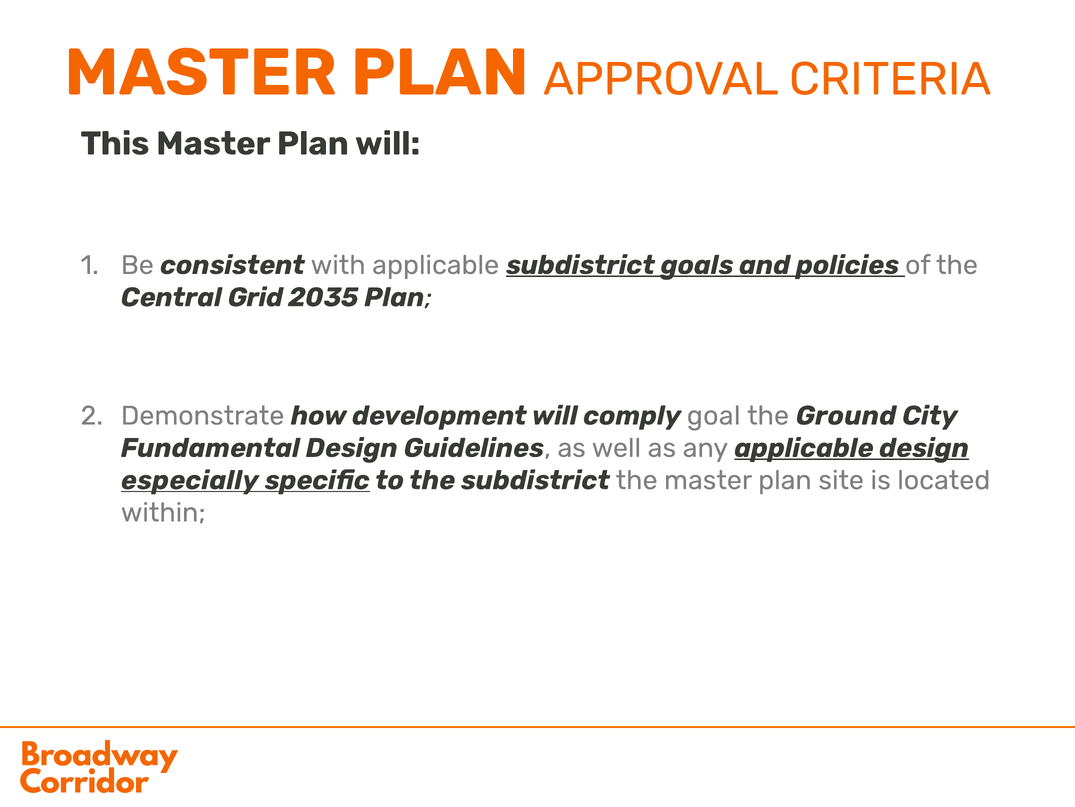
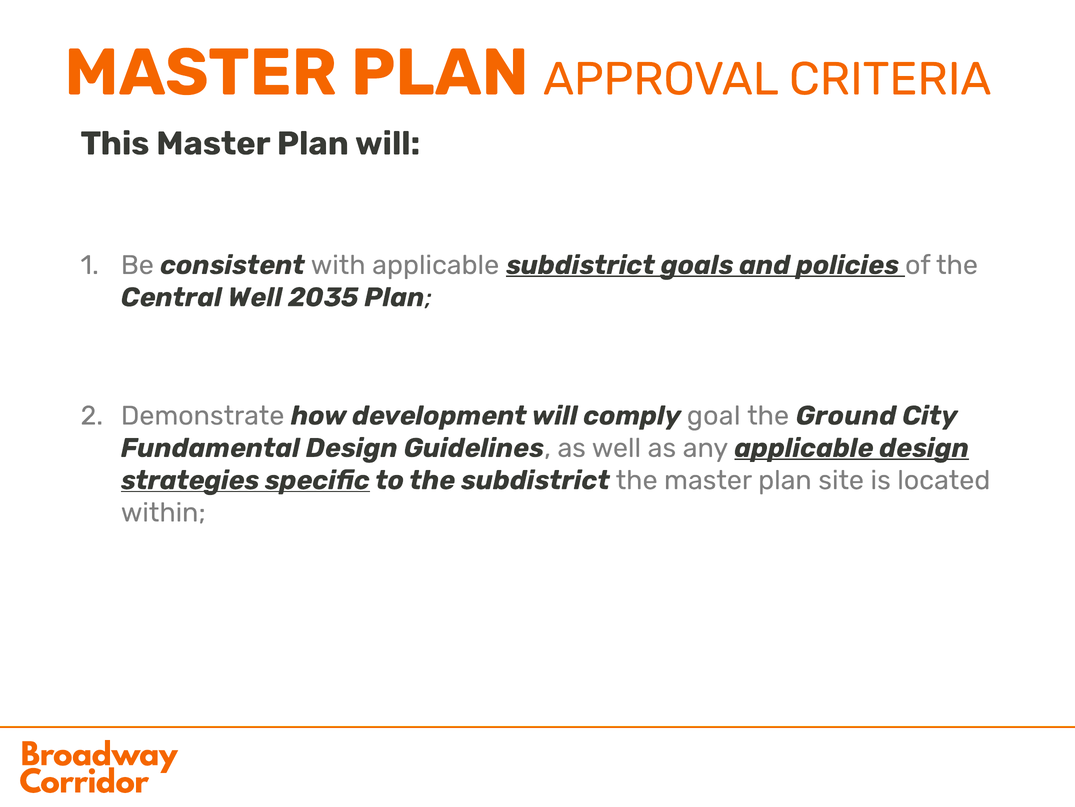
Central Grid: Grid -> Well (255, 297)
especially: especially -> strategies (190, 480)
